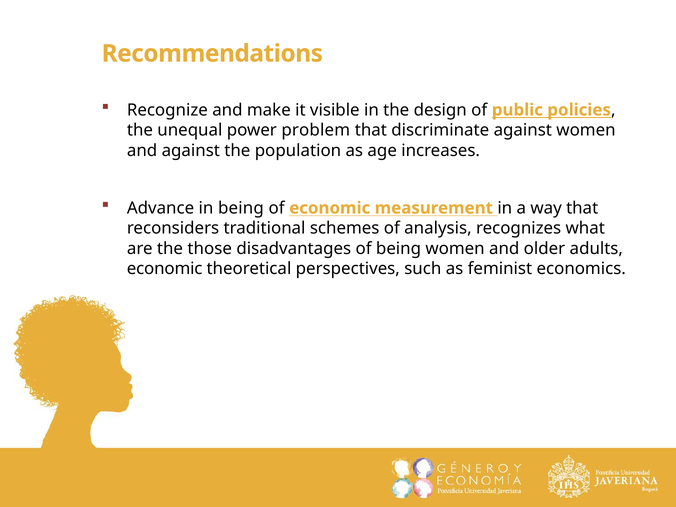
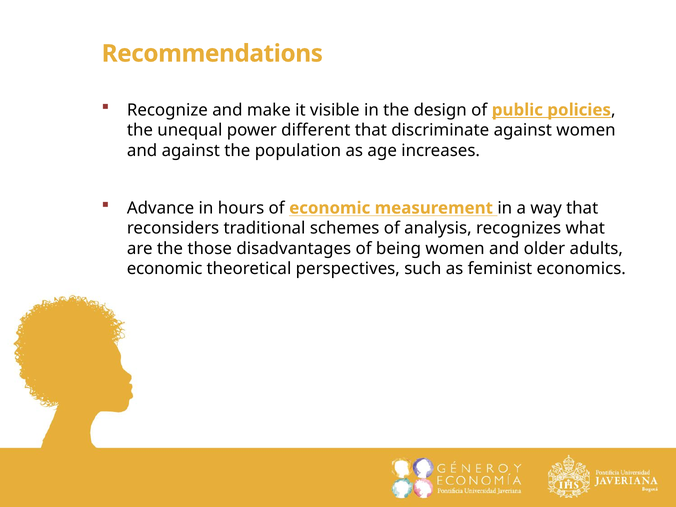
problem: problem -> different (316, 130)
in being: being -> hours (241, 208)
